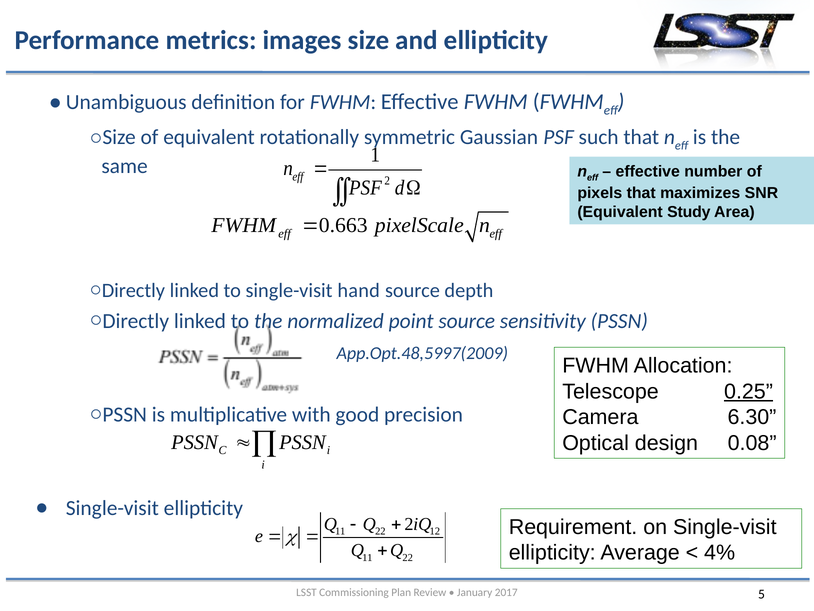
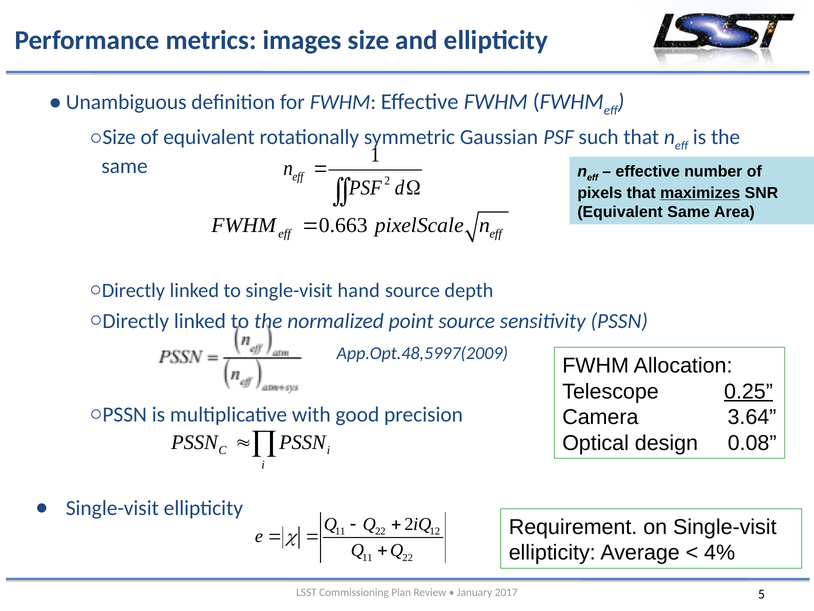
maximizes underline: none -> present (700, 193)
Equivalent Study: Study -> Same (689, 212)
6.30: 6.30 -> 3.64 (752, 417)
